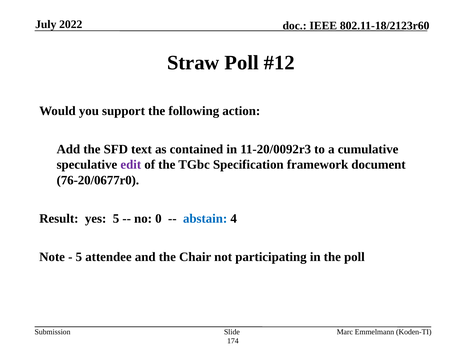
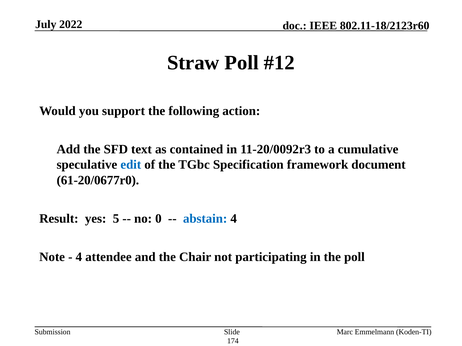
edit colour: purple -> blue (131, 165)
76-20/0677r0: 76-20/0677r0 -> 61-20/0677r0 (98, 180)
5: 5 -> 4 (79, 257)
